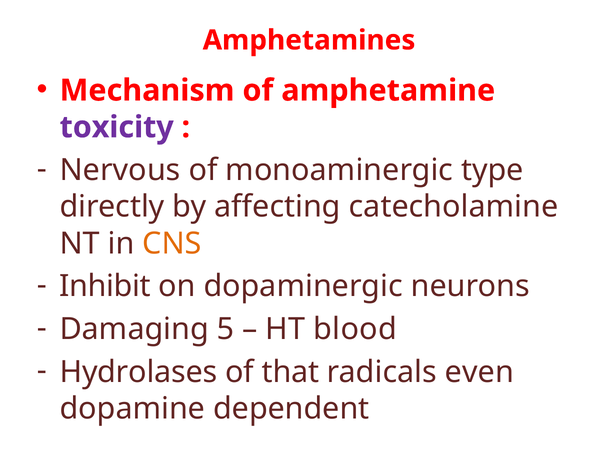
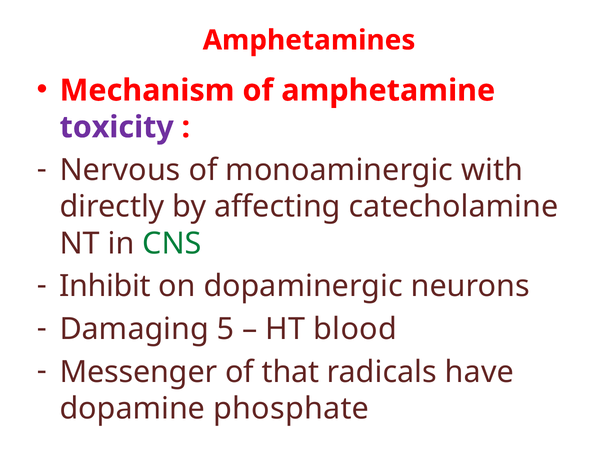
type: type -> with (492, 170)
CNS colour: orange -> green (172, 243)
Hydrolases: Hydrolases -> Messenger (138, 371)
even: even -> have (480, 371)
dependent: dependent -> phosphate (291, 408)
